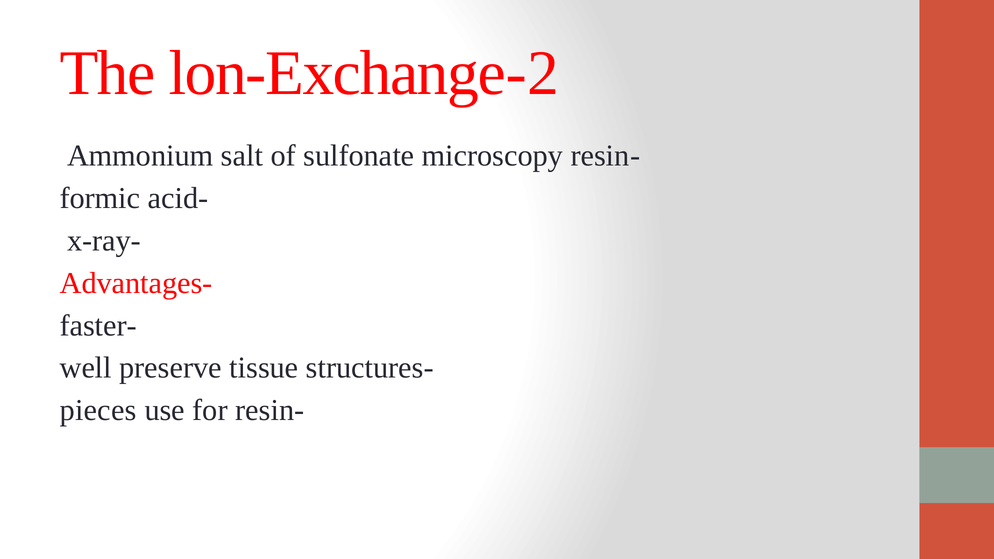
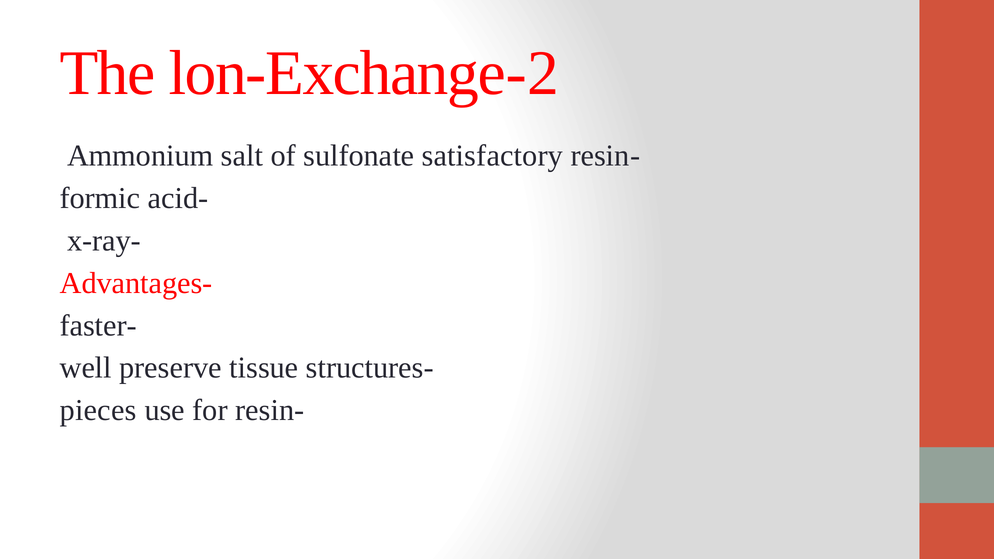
microscopy: microscopy -> satisfactory (492, 156)
